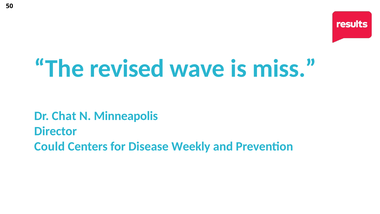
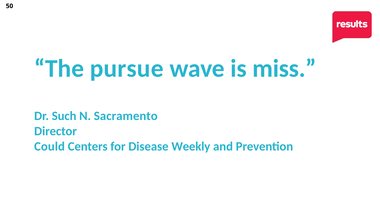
revised: revised -> pursue (127, 69)
Chat: Chat -> Such (64, 116)
Minneapolis: Minneapolis -> Sacramento (126, 116)
